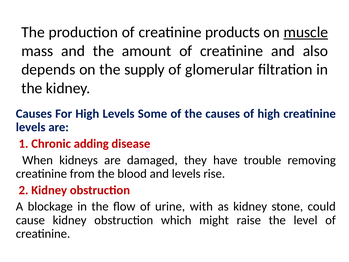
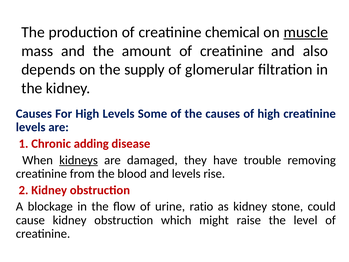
products: products -> chemical (233, 32)
kidneys underline: none -> present (79, 160)
with: with -> ratio (201, 206)
